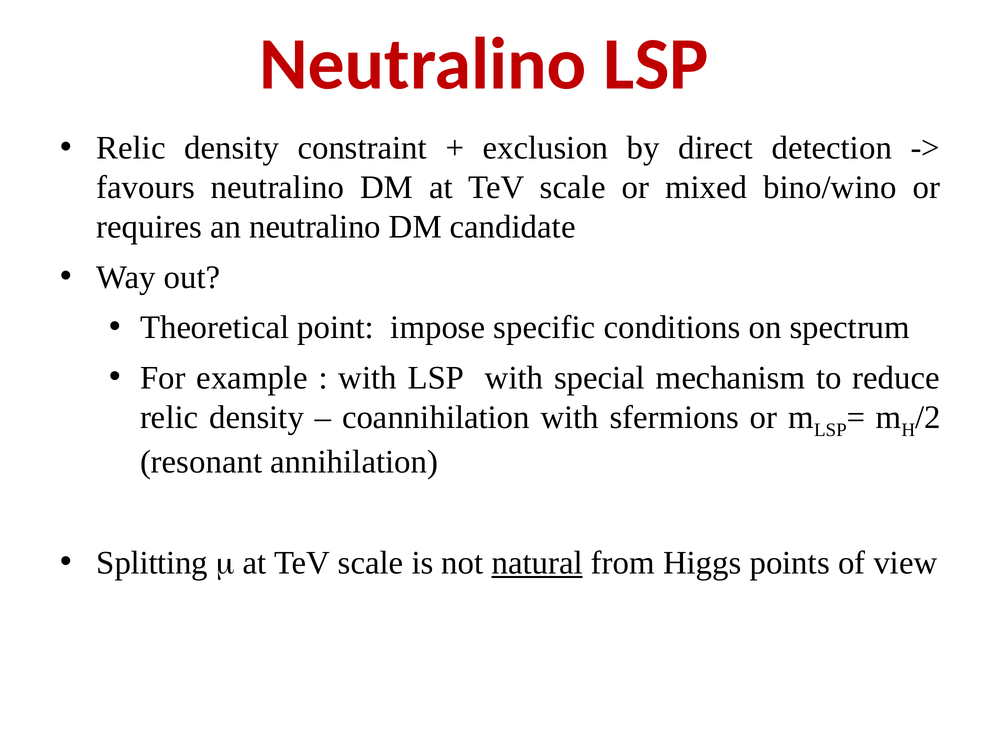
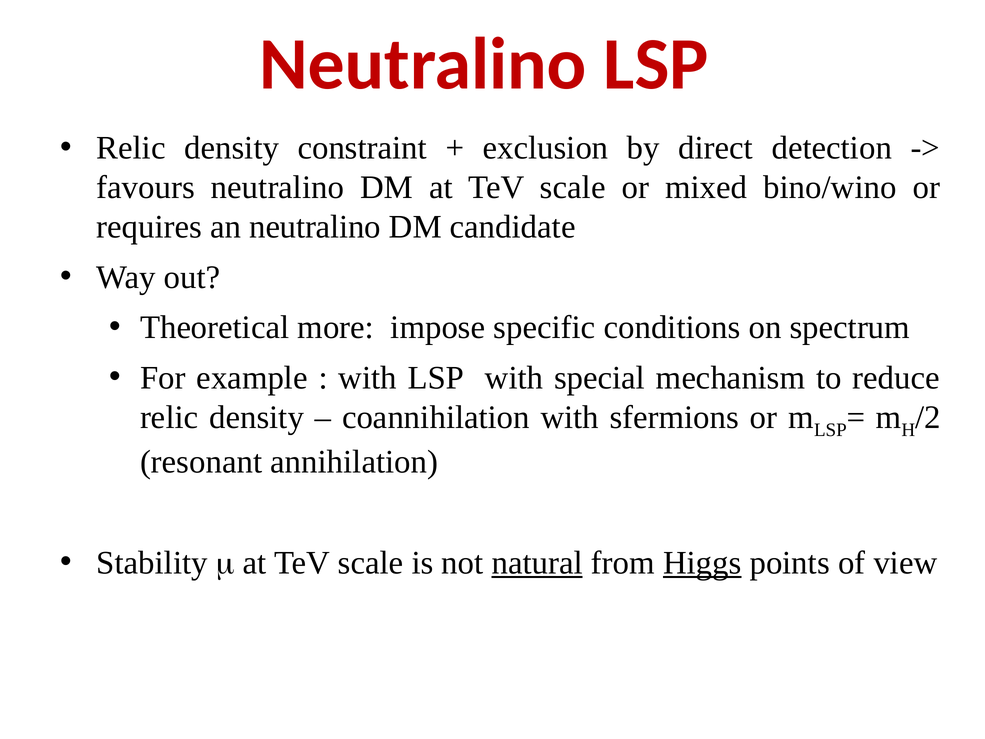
point: point -> more (336, 327)
Splitting: Splitting -> Stability (152, 563)
Higgs underline: none -> present (702, 563)
